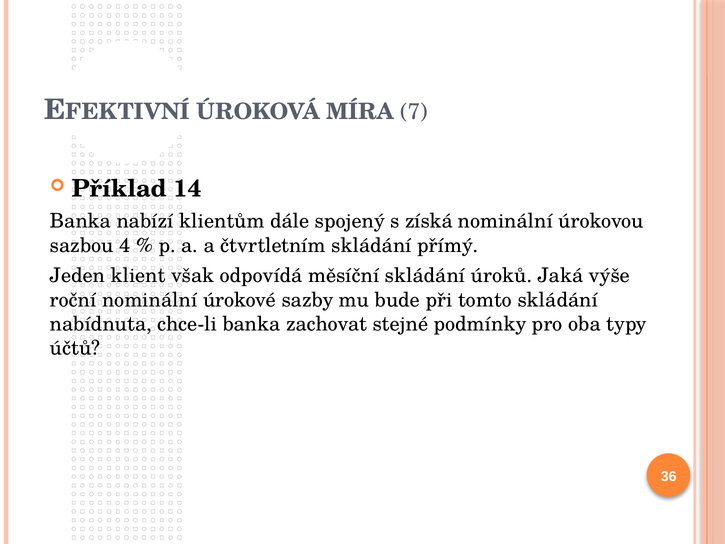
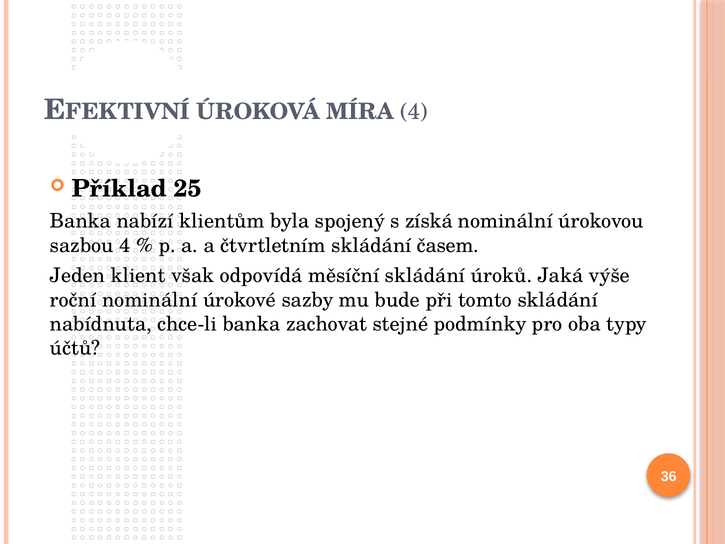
MÍRA 7: 7 -> 4 (414, 112)
14: 14 -> 25 (188, 189)
dále: dále -> byla (290, 221)
přímý: přímý -> časem (448, 245)
